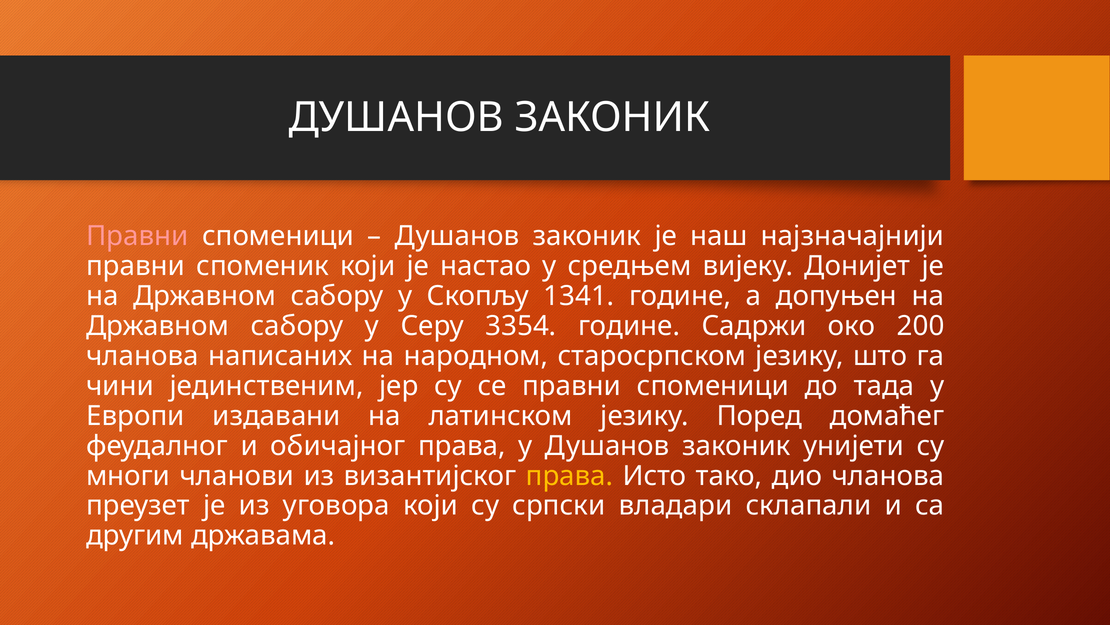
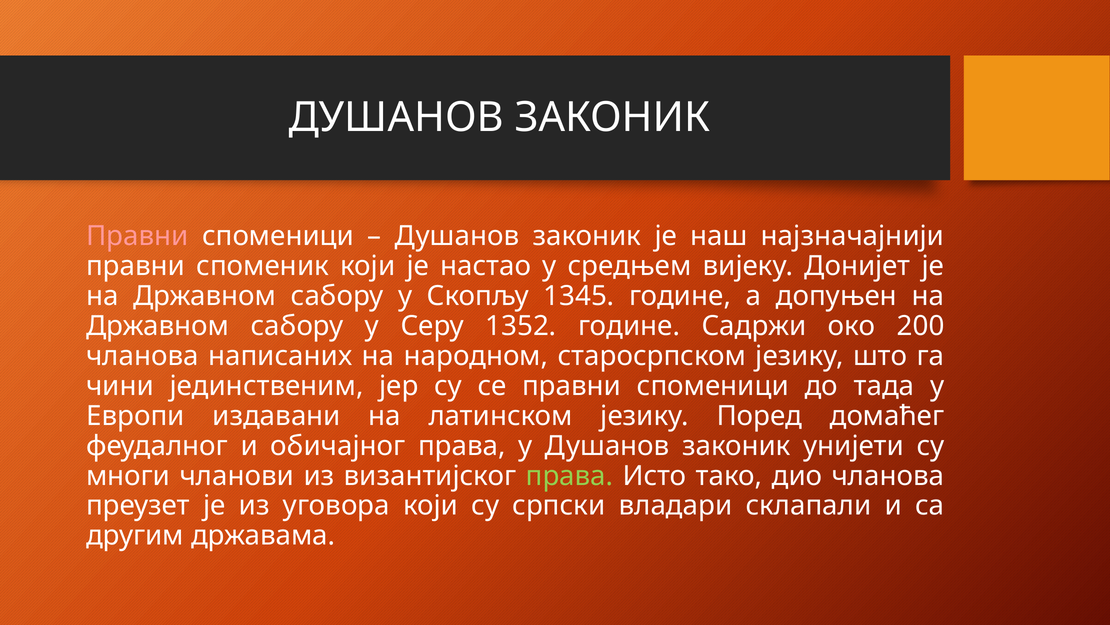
1341: 1341 -> 1345 (579, 296)
3354: 3354 -> 1352 (521, 326)
права colour: yellow -> light green (570, 475)
